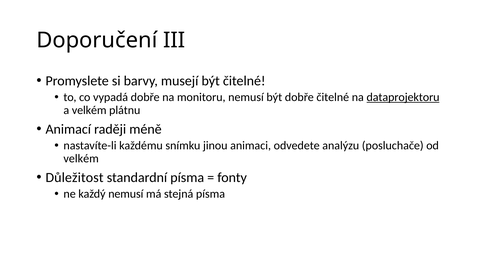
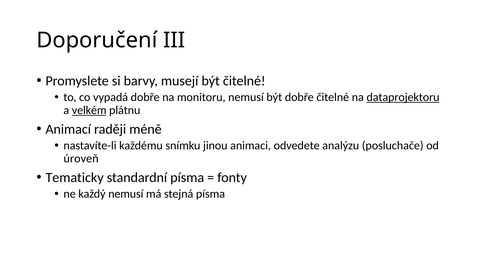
velkém underline: none -> present (89, 110)
velkém: velkém -> úroveň (81, 159)
Důležitost: Důležitost -> Tematicky (75, 178)
